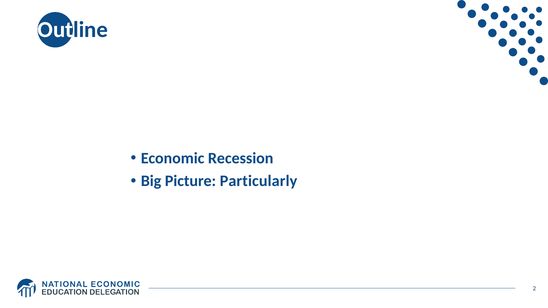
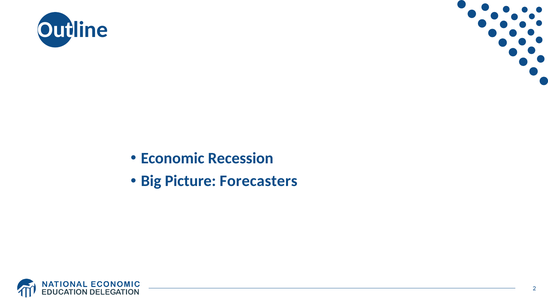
Particularly: Particularly -> Forecasters (259, 181)
